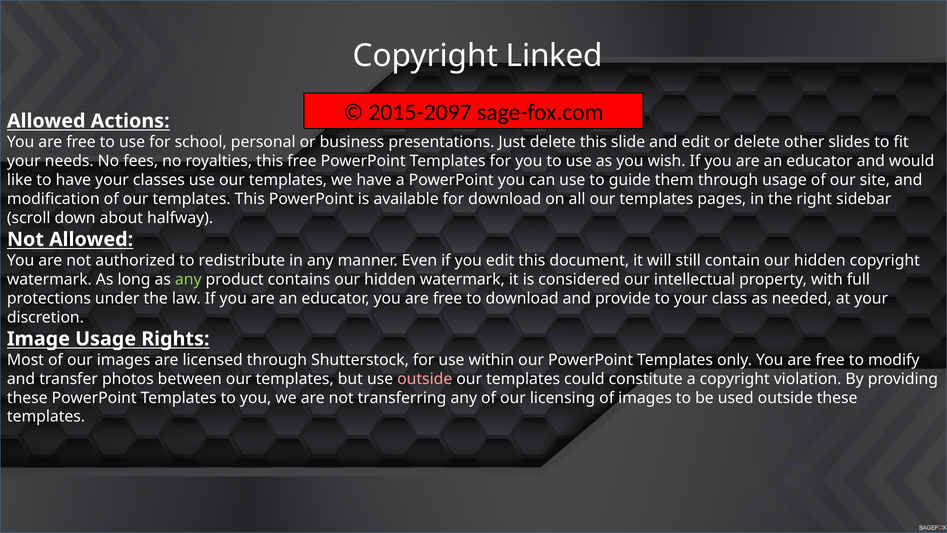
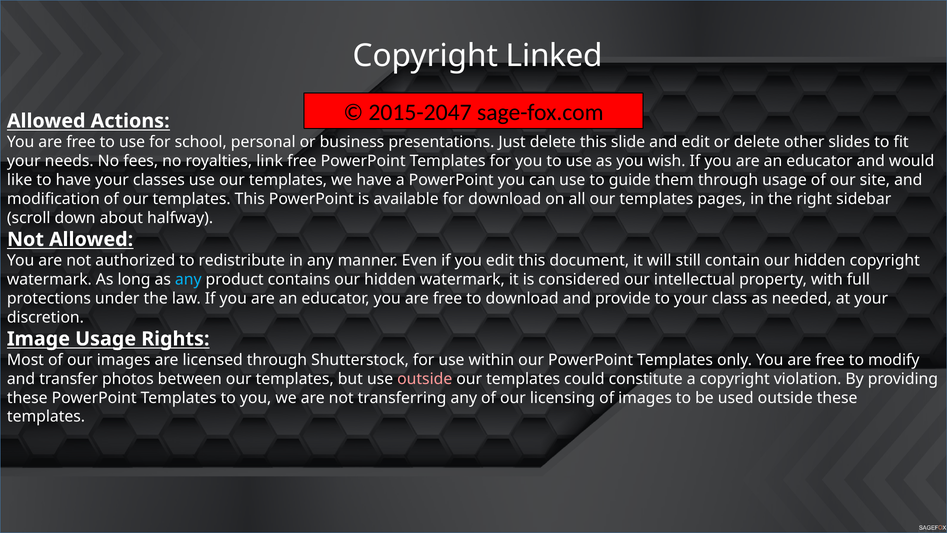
2015-2097: 2015-2097 -> 2015-2047 (420, 112)
royalties this: this -> link (270, 161)
any colour: light green -> light blue (188, 279)
